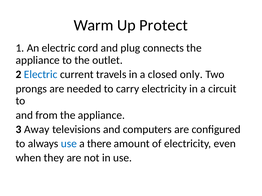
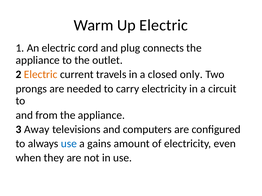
Up Protect: Protect -> Electric (164, 25)
Electric colour: blue -> orange (41, 75)
there: there -> gains (99, 144)
